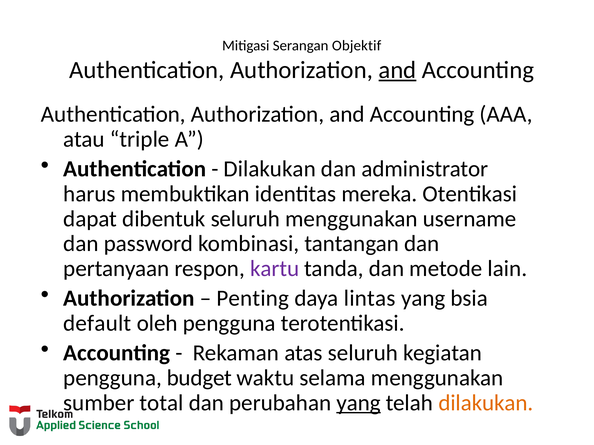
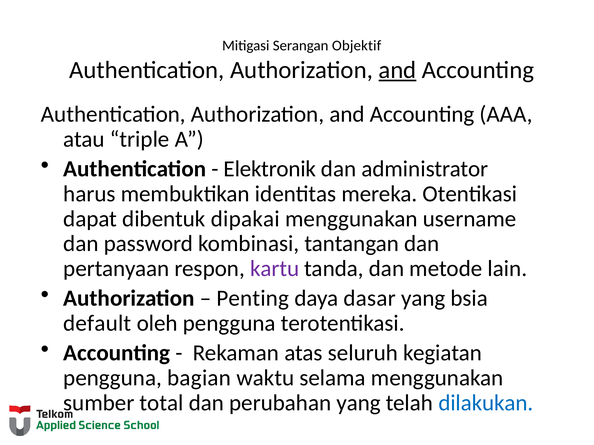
Dilakukan: Dilakukan -> Elektronik (270, 169)
dibentuk seluruh: seluruh -> dipakai (245, 219)
lintas: lintas -> dasar (370, 299)
budget: budget -> bagian (199, 378)
yang underline: present -> none (359, 403)
dilakukan colour: orange -> blue (486, 403)
